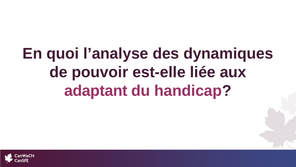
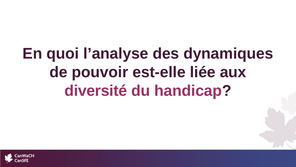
adaptant: adaptant -> diversité (96, 90)
